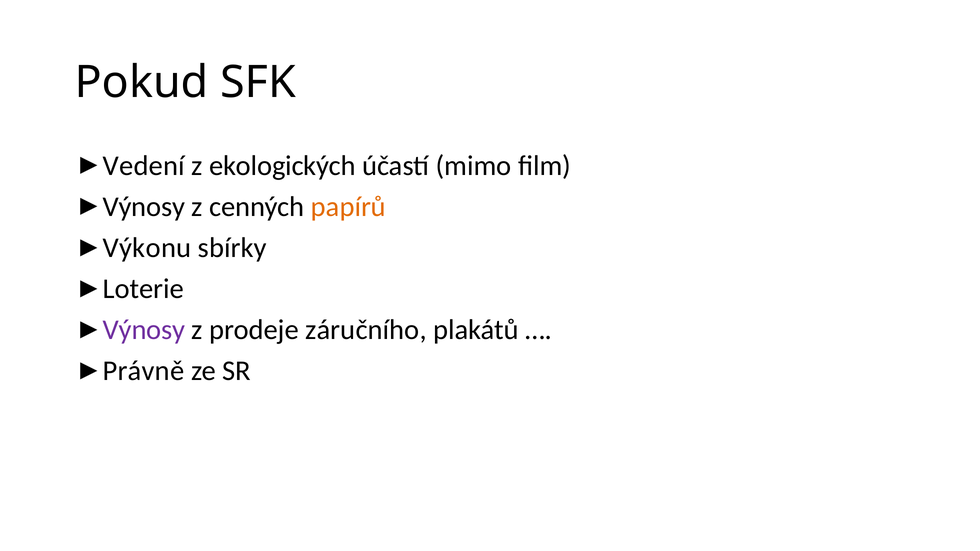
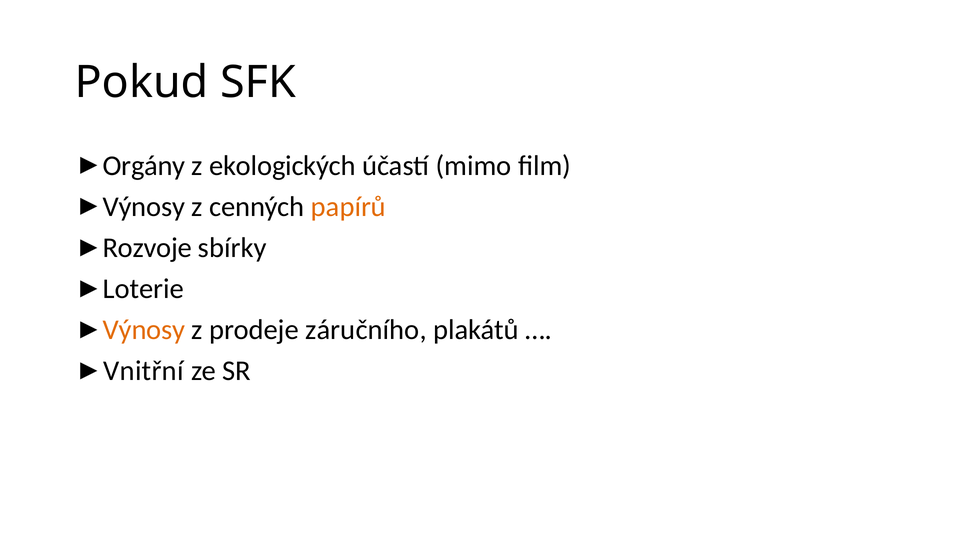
Vedení: Vedení -> Orgány (144, 166)
Výkonu: Výkonu -> Rozvoje (147, 248)
Výnosy colour: purple -> orange (144, 330)
Právně: Právně -> Vnitřní (144, 371)
